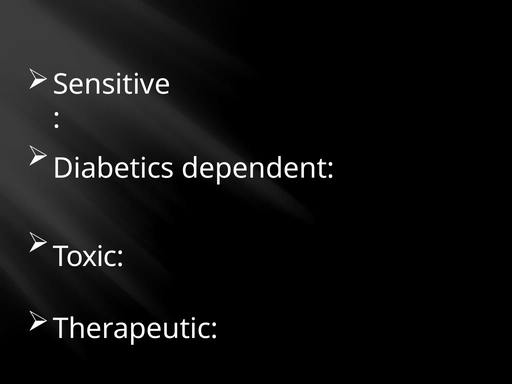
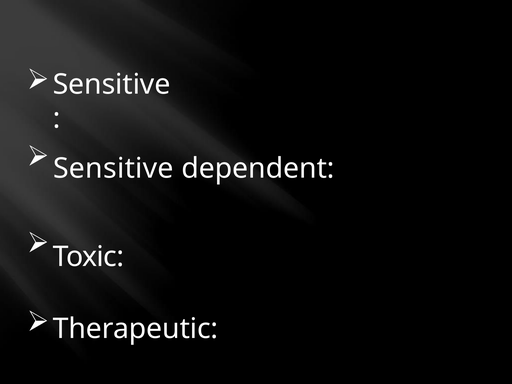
Diabetics: Diabetics -> Sensitive (113, 168)
